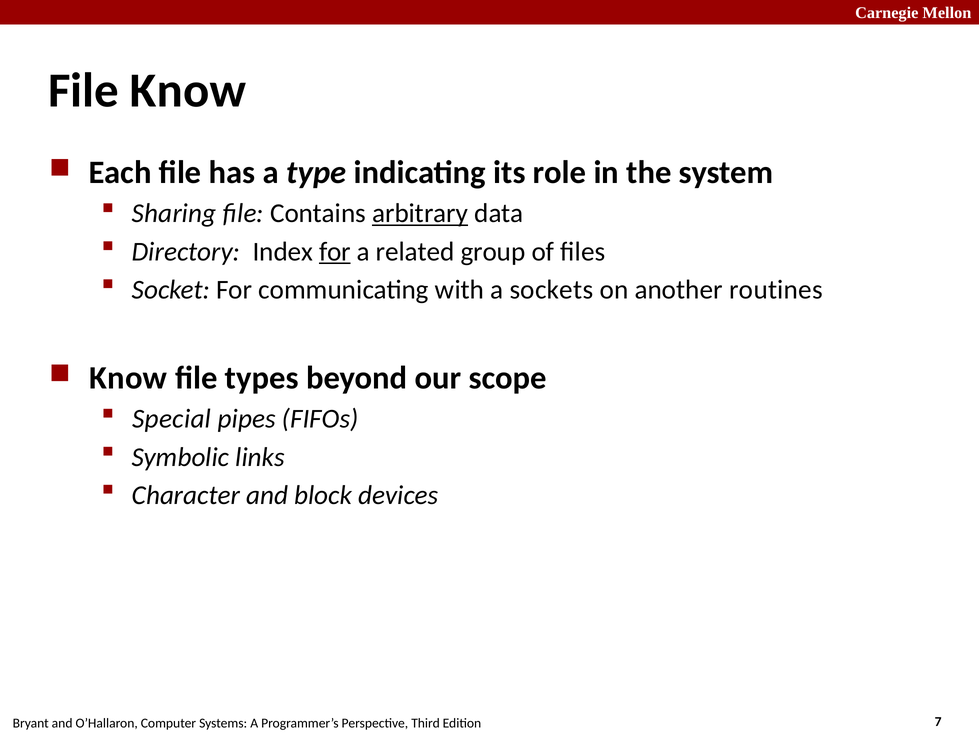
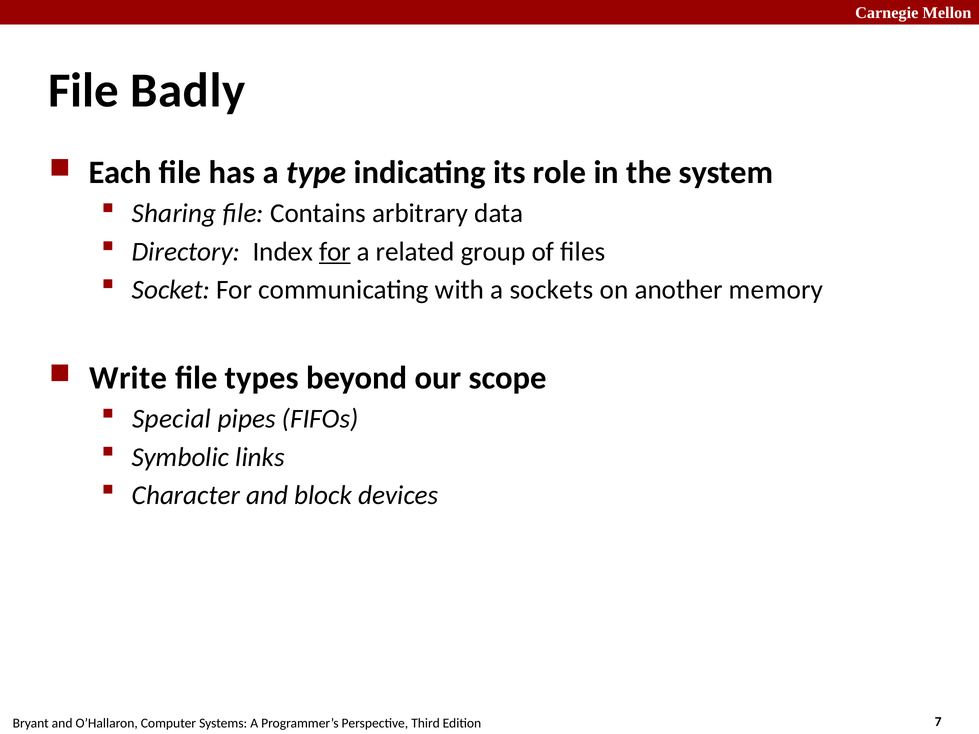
File Know: Know -> Badly (188, 91)
arbitrary underline: present -> none (420, 214)
routines: routines -> memory (776, 290)
Know: Know -> Write (128, 378)
